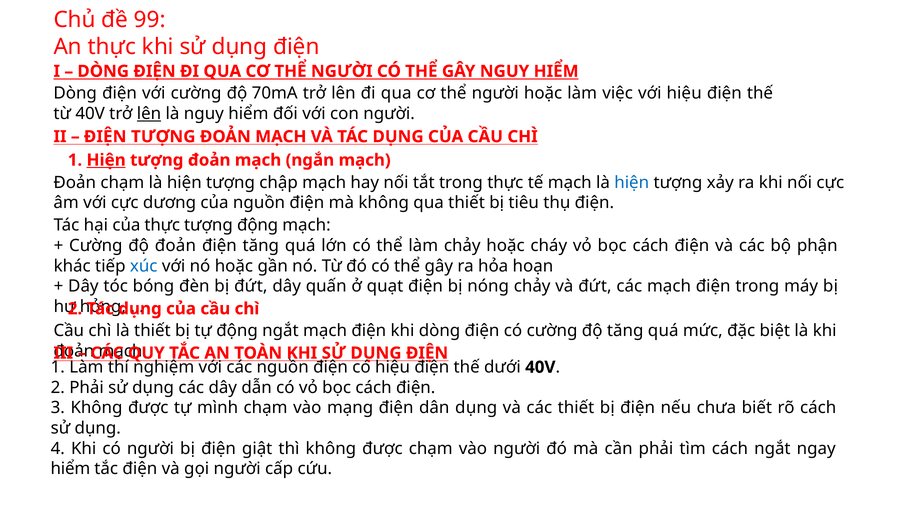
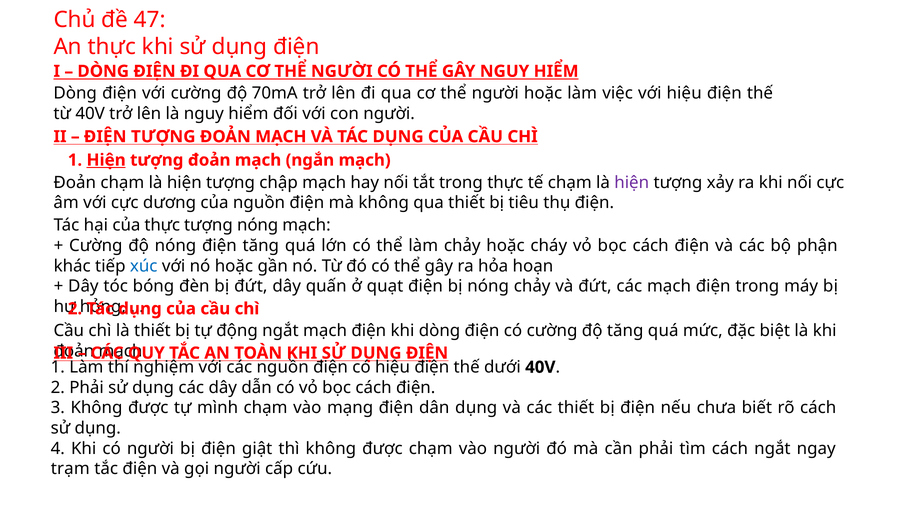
99: 99 -> 47 (150, 20)
lên underline: present -> none (149, 114)
tế mạch: mạch -> chạm (570, 183)
hiện colour: blue -> purple (632, 183)
tượng động: động -> nóng (258, 225)
độ đoản: đoản -> nóng (175, 246)
hiểm: hiểm -> trạm (70, 469)
